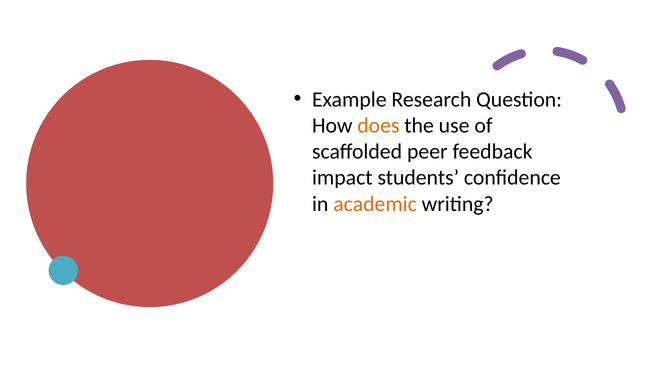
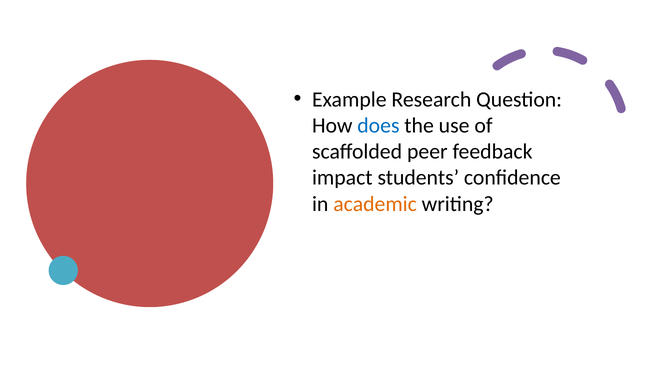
does colour: orange -> blue (378, 126)
